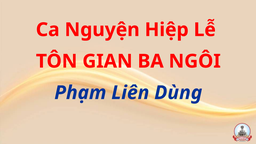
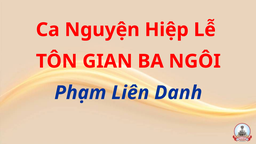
Dùng: Dùng -> Danh (178, 93)
